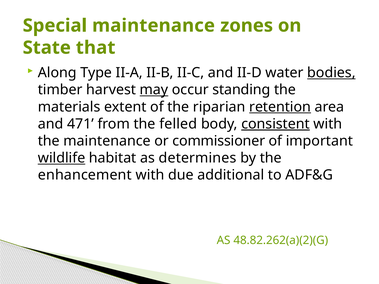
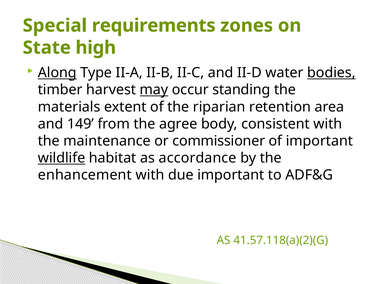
Special maintenance: maintenance -> requirements (154, 26)
that: that -> high (96, 48)
Along underline: none -> present (57, 73)
retention underline: present -> none (280, 107)
471: 471 -> 149 (80, 124)
felled: felled -> agree (178, 124)
consistent underline: present -> none (276, 124)
determines: determines -> accordance (198, 158)
due additional: additional -> important (231, 175)
48.82.262(a)(2)(G: 48.82.262(a)(2)(G -> 41.57.118(a)(2)(G (281, 241)
